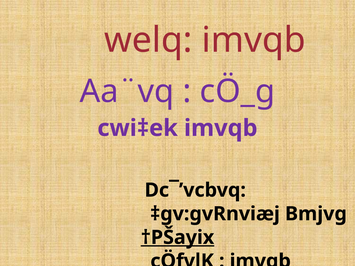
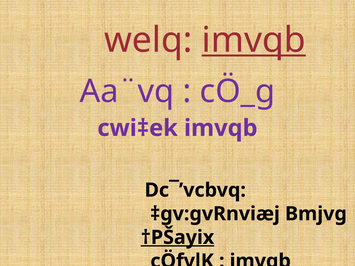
imvqb underline: none -> present (254, 40)
